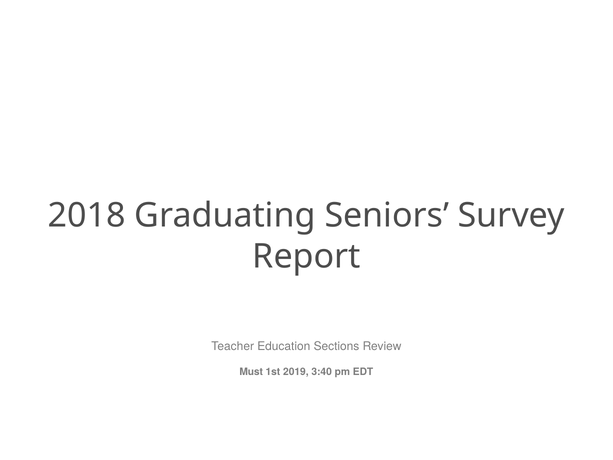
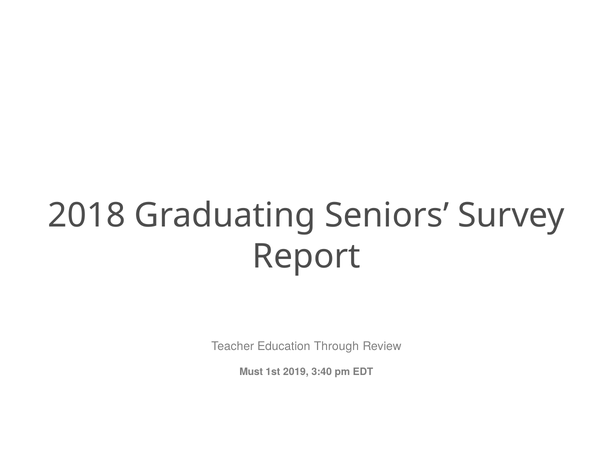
Sections: Sections -> Through (336, 346)
